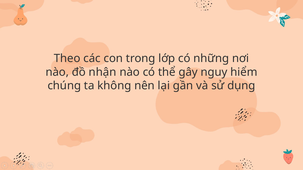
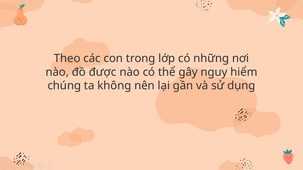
nhận: nhận -> được (103, 72)
